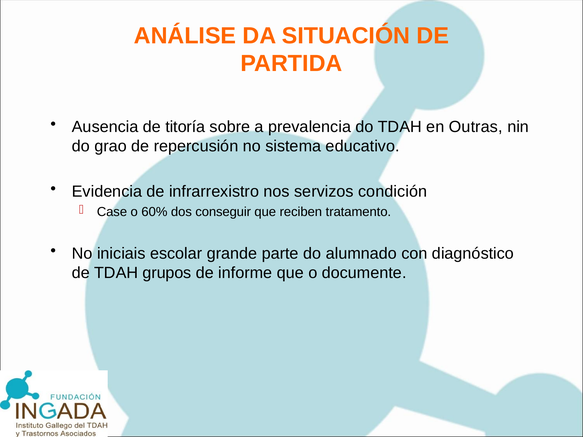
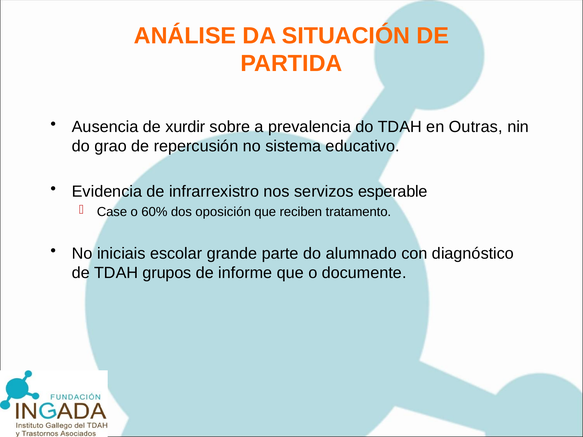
titoría: titoría -> xurdir (185, 127)
condición: condición -> esperable (393, 191)
conseguir: conseguir -> oposición (223, 212)
